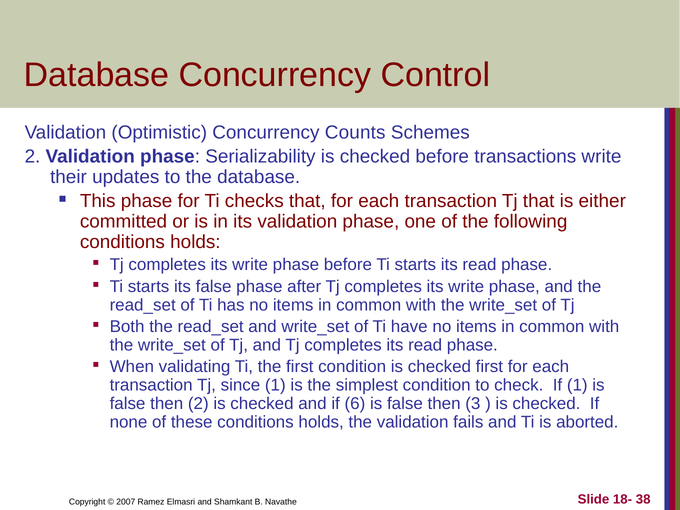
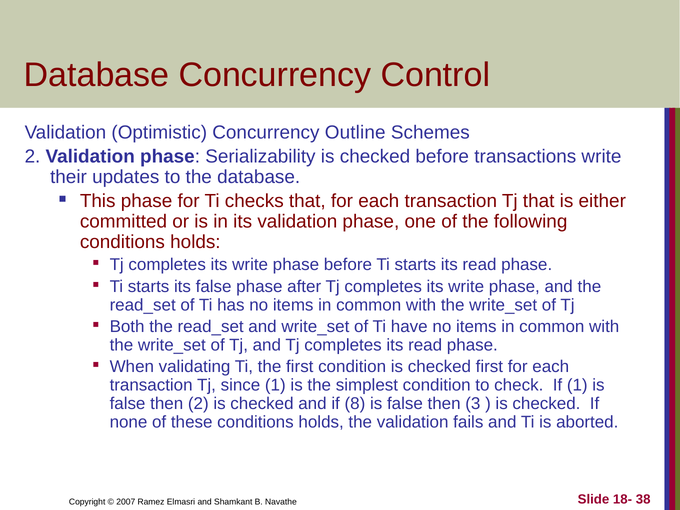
Counts: Counts -> Outline (355, 132)
6: 6 -> 8 (355, 404)
